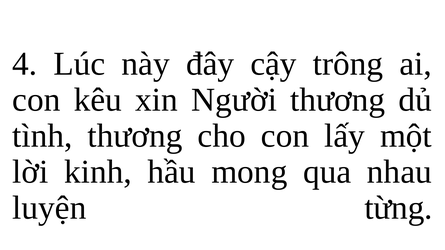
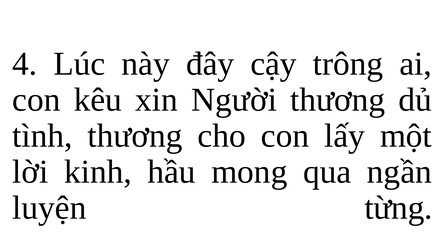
nhau: nhau -> ngần (399, 172)
